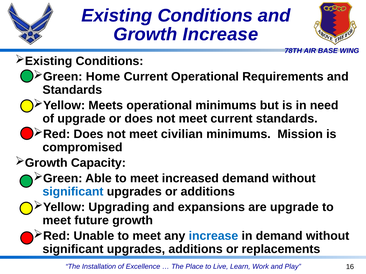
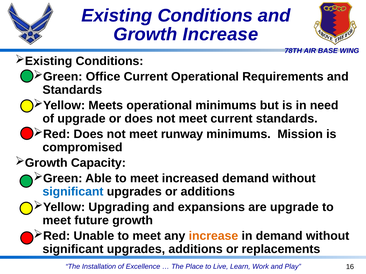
Home: Home -> Office (103, 77)
civilian: civilian -> runway (182, 134)
increase colour: blue -> orange (213, 236)
